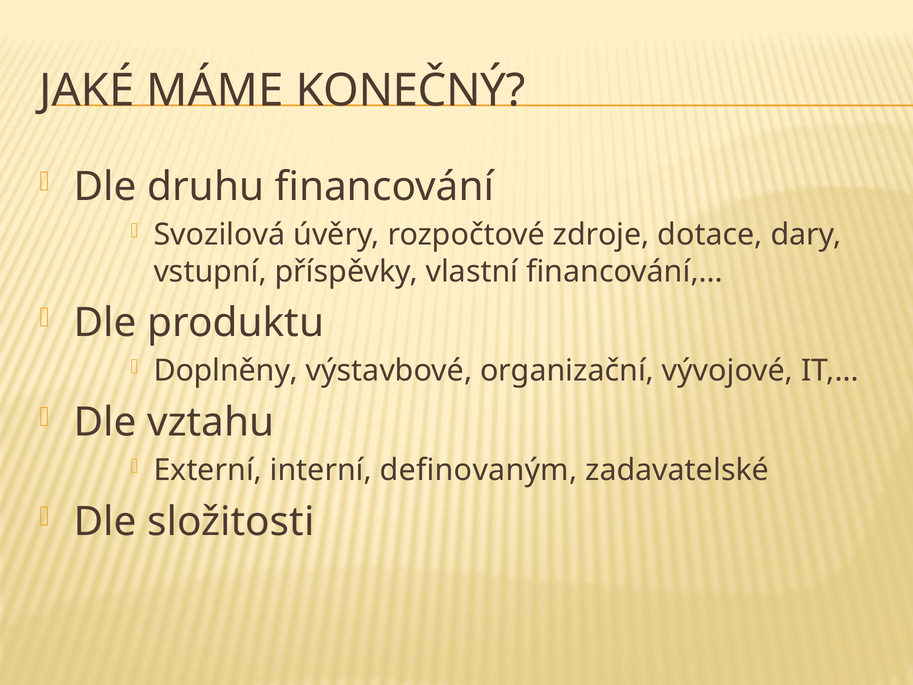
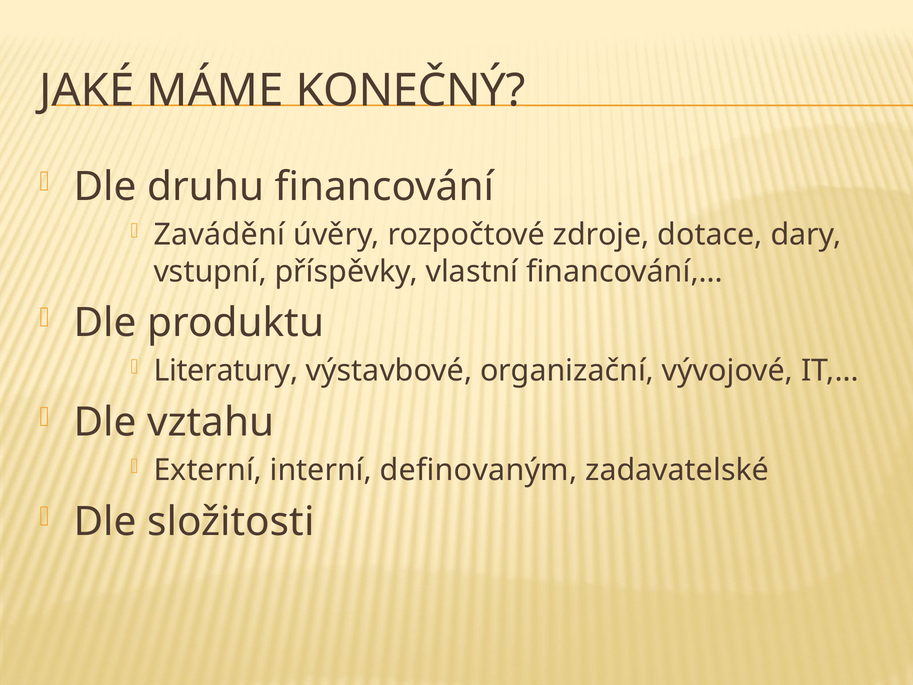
Svozilová: Svozilová -> Zavádění (219, 235)
Doplněny: Doplněny -> Literatury (226, 371)
